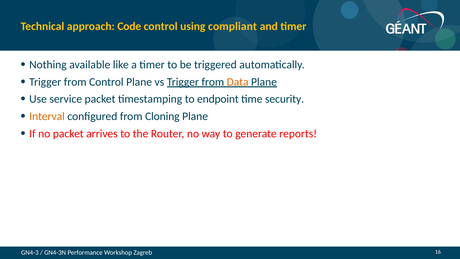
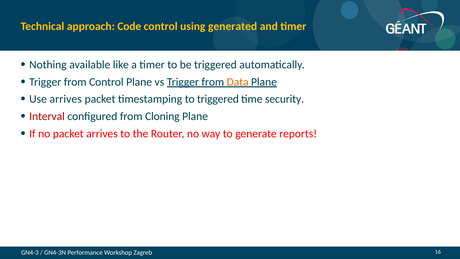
compliant: compliant -> generated (233, 26)
Use service: service -> arrives (66, 99)
to endpoint: endpoint -> triggered (218, 99)
Interval colour: orange -> red (47, 116)
